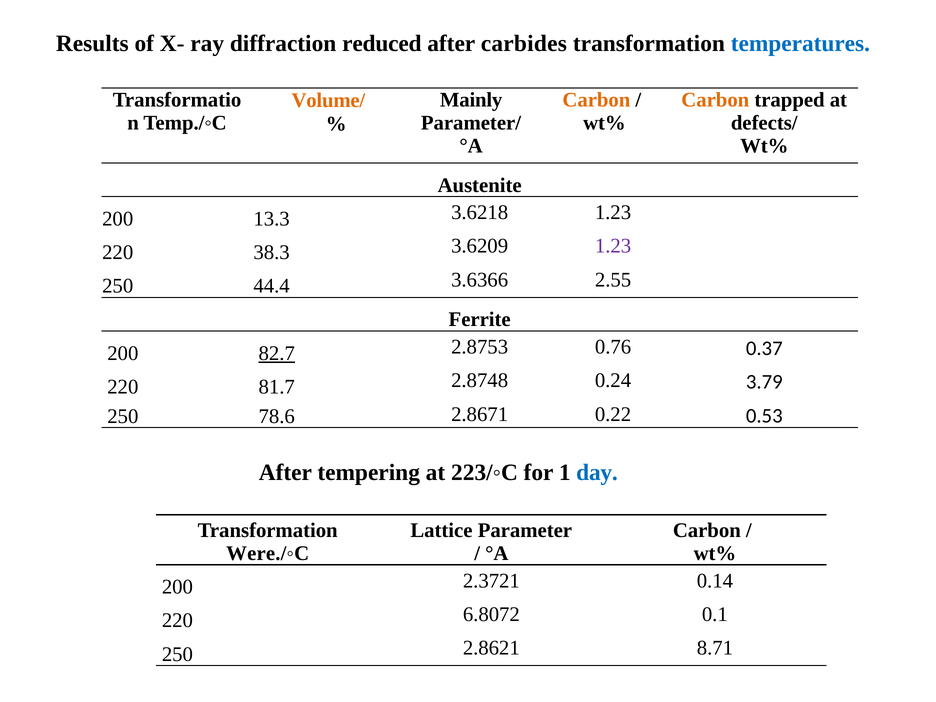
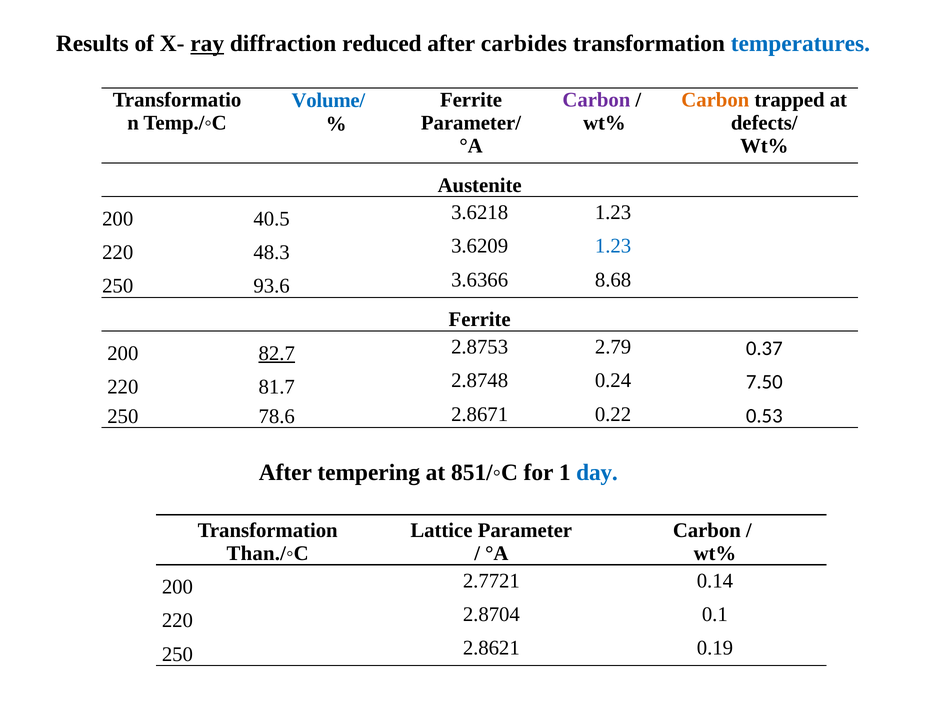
ray underline: none -> present (207, 44)
Mainly: Mainly -> Ferrite (471, 100)
Carbon colour: orange -> purple (596, 100)
Volume/ colour: orange -> blue (328, 101)
13.3: 13.3 -> 40.5 (272, 219)
38.3: 38.3 -> 48.3 (272, 252)
1.23 colour: purple -> blue (613, 246)
44.4: 44.4 -> 93.6 (272, 286)
2.55: 2.55 -> 8.68 (613, 280)
0.76: 0.76 -> 2.79 (613, 347)
3.79: 3.79 -> 7.50 (764, 382)
223/◦C: 223/◦C -> 851/◦C (485, 473)
Were./◦C: Were./◦C -> Than./◦C (268, 553)
2.3721: 2.3721 -> 2.7721 (491, 581)
6.8072: 6.8072 -> 2.8704 (491, 614)
8.71: 8.71 -> 0.19 (715, 648)
